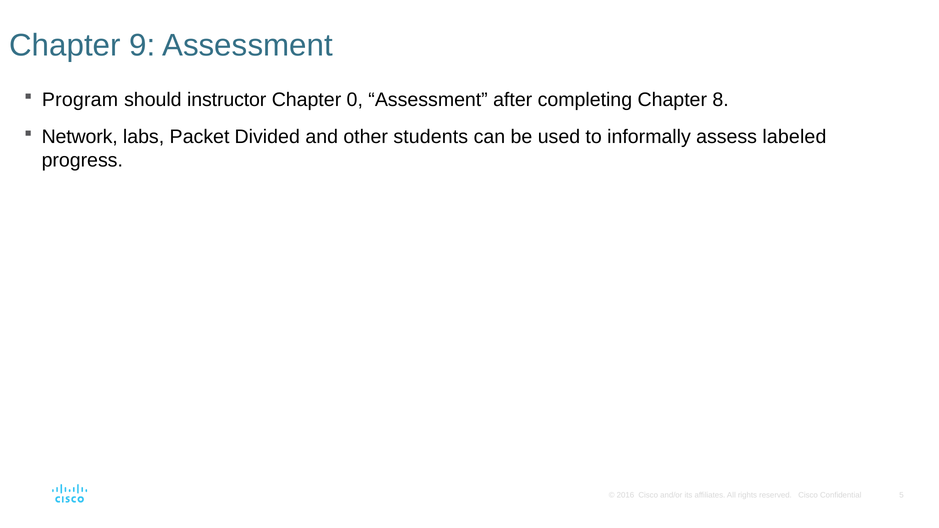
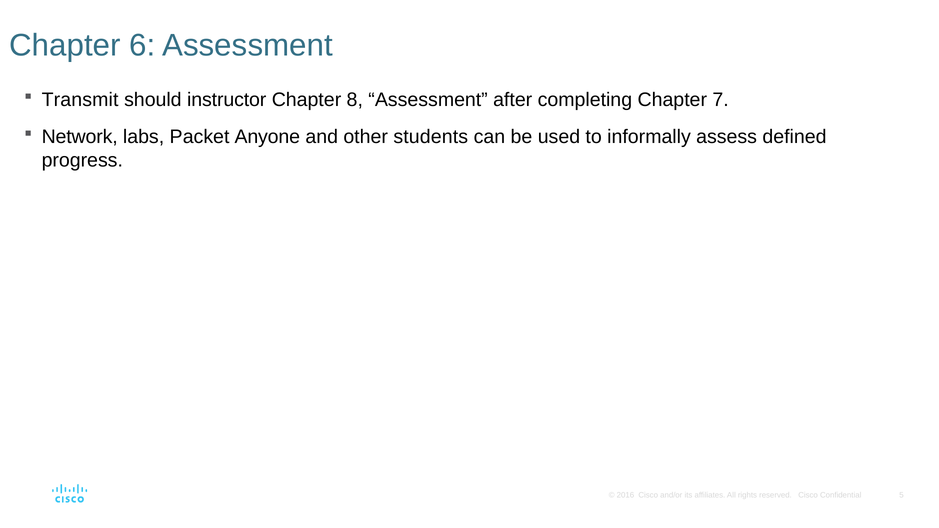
9: 9 -> 6 (142, 45)
Program: Program -> Transmit (80, 100)
0: 0 -> 8 (355, 100)
8: 8 -> 7 (721, 100)
Divided: Divided -> Anyone (267, 137)
labeled: labeled -> defined (795, 137)
